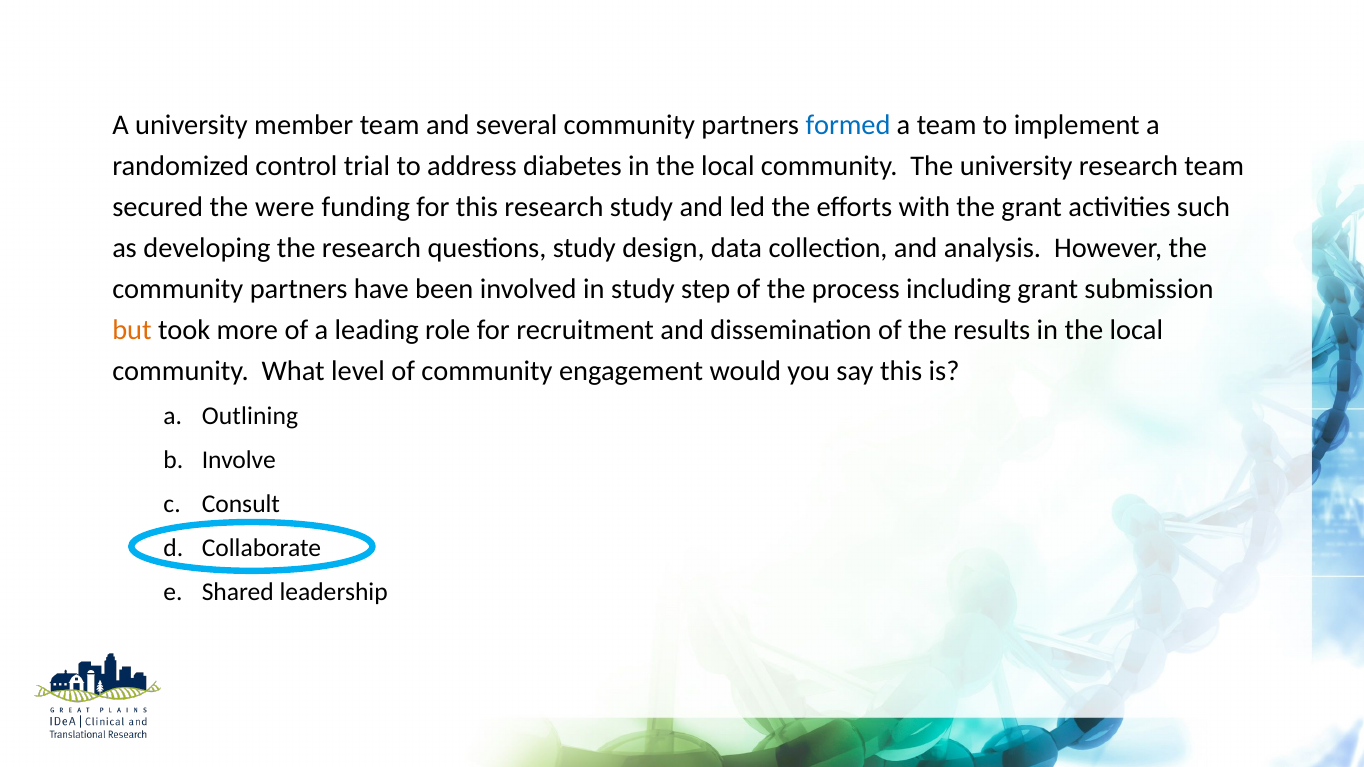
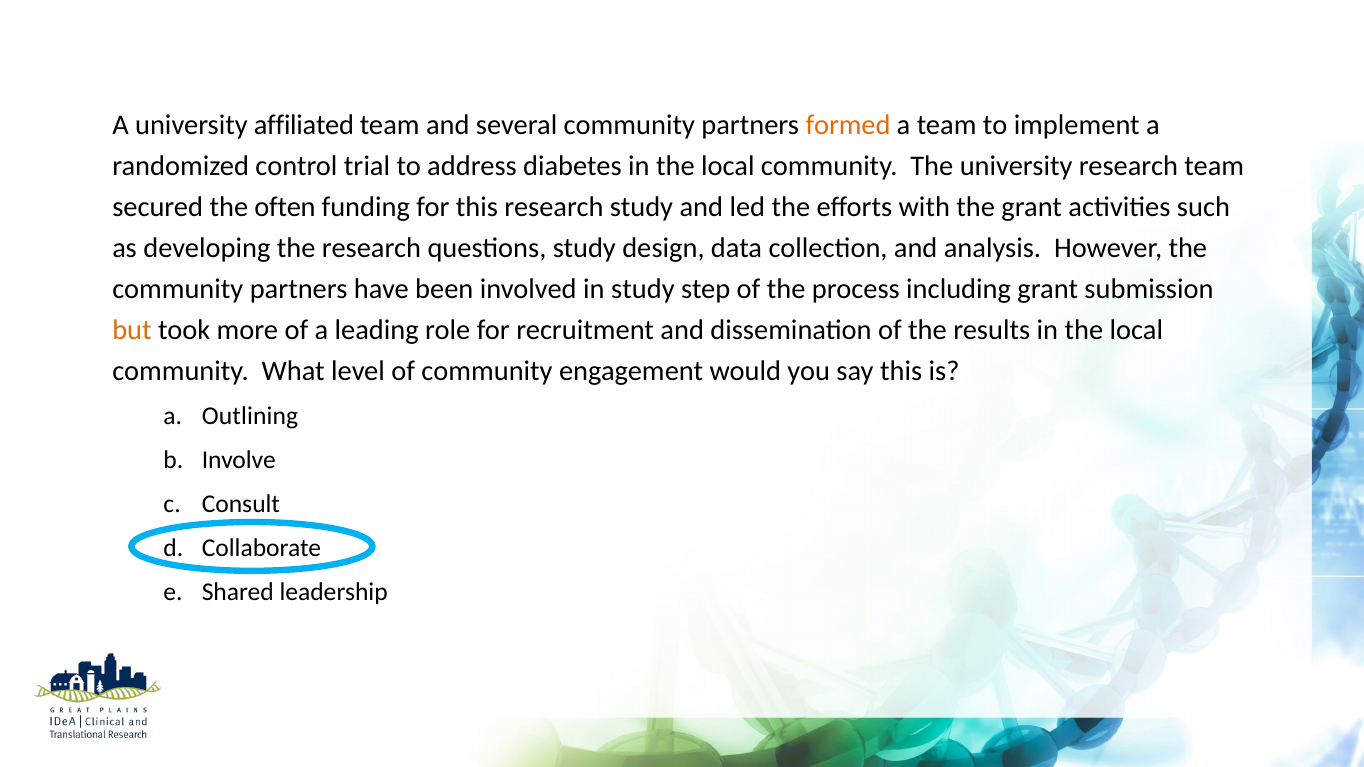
member: member -> affiliated (304, 126)
formed colour: blue -> orange (848, 126)
were: were -> often (285, 207)
